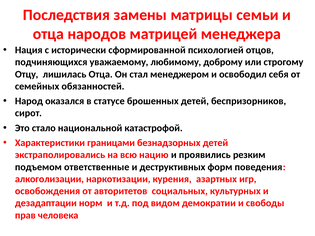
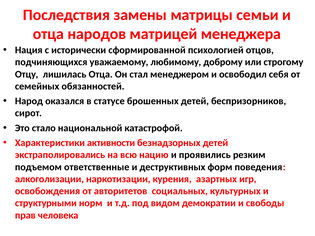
границами: границами -> активности (111, 143)
дезадаптации: дезадаптации -> структурными (46, 203)
